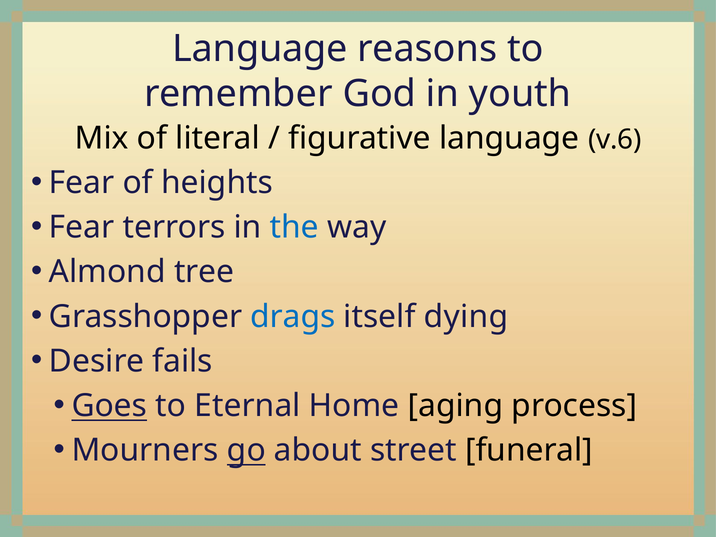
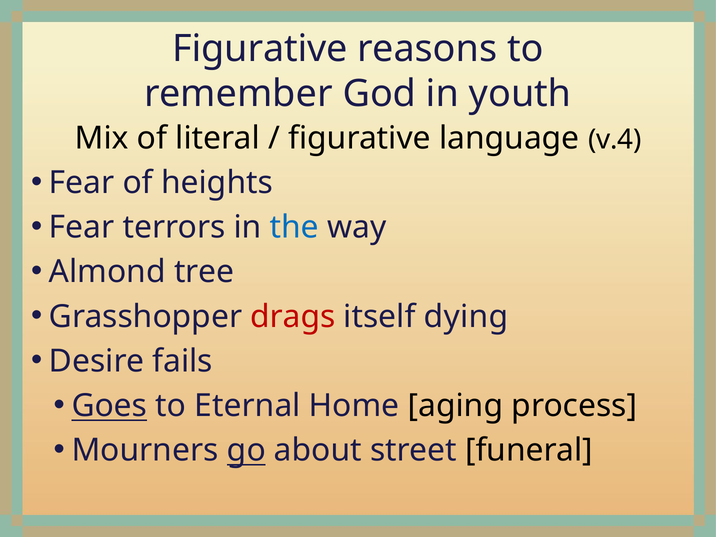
Language: Language -> Figurative (260, 49)
v.6: v.6 -> v.4 (615, 140)
drags colour: blue -> red (293, 317)
